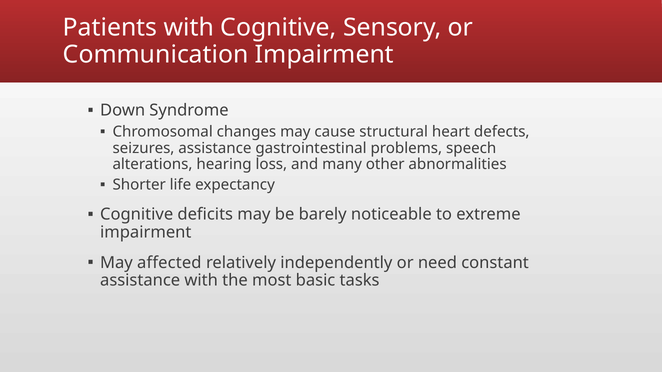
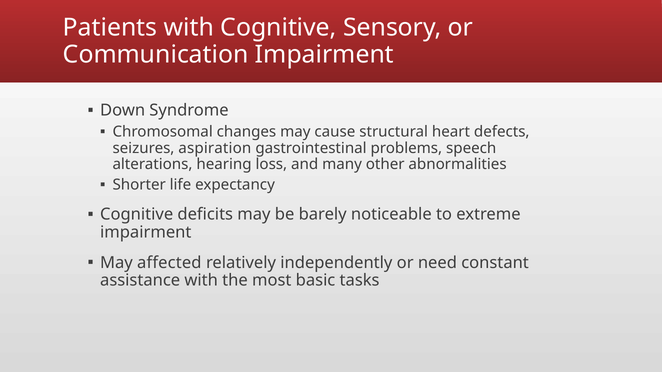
seizures assistance: assistance -> aspiration (215, 148)
